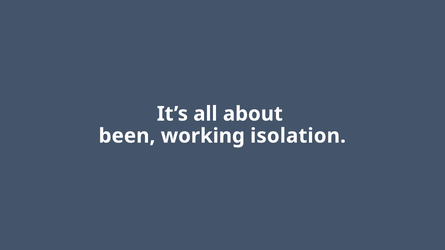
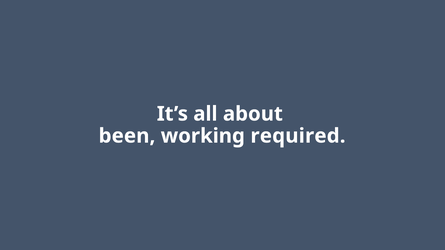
isolation: isolation -> required (298, 136)
